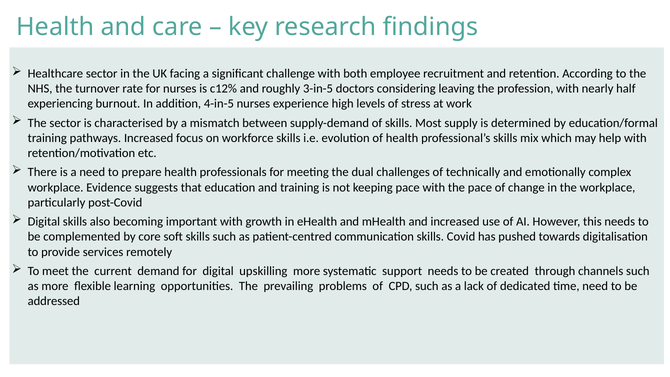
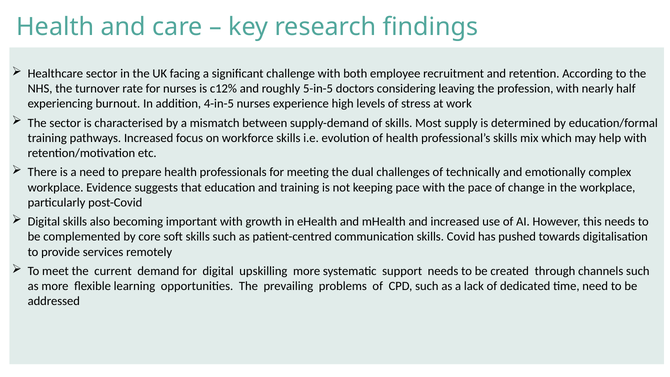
3-in-5: 3-in-5 -> 5-in-5 (318, 88)
